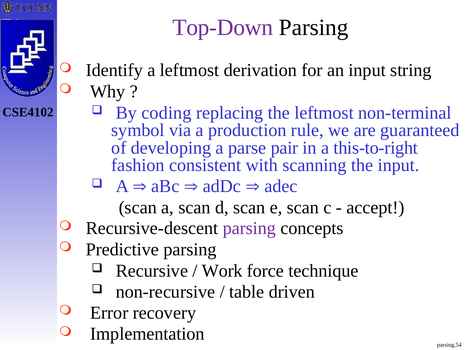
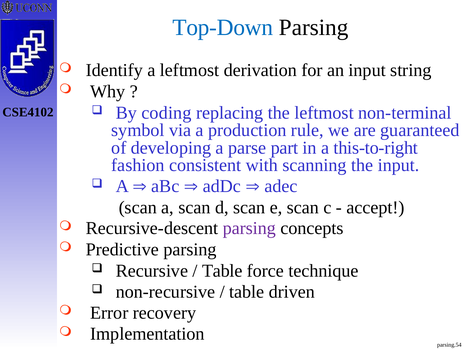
Top-Down colour: purple -> blue (223, 27)
pair: pair -> part (285, 148)
Work: Work -> Table (222, 270)
